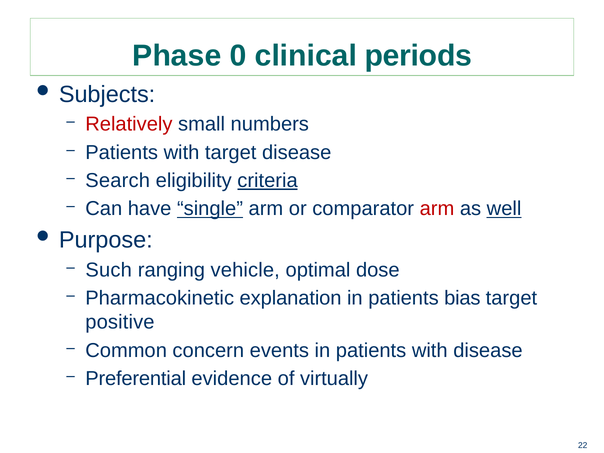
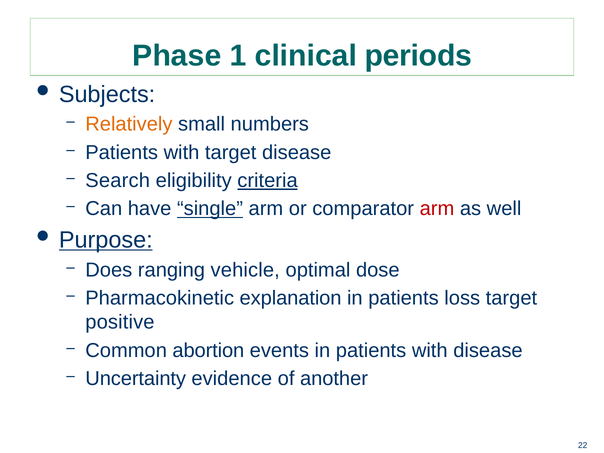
0: 0 -> 1 (238, 56)
Relatively colour: red -> orange (129, 124)
well underline: present -> none (504, 209)
Purpose underline: none -> present (106, 240)
Such: Such -> Does (109, 270)
bias: bias -> loss (462, 298)
concern: concern -> abortion (208, 350)
Preferential: Preferential -> Uncertainty (136, 379)
virtually: virtually -> another (334, 379)
